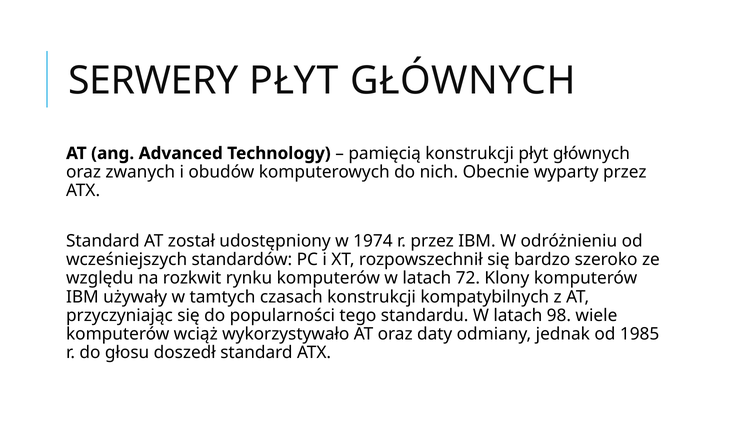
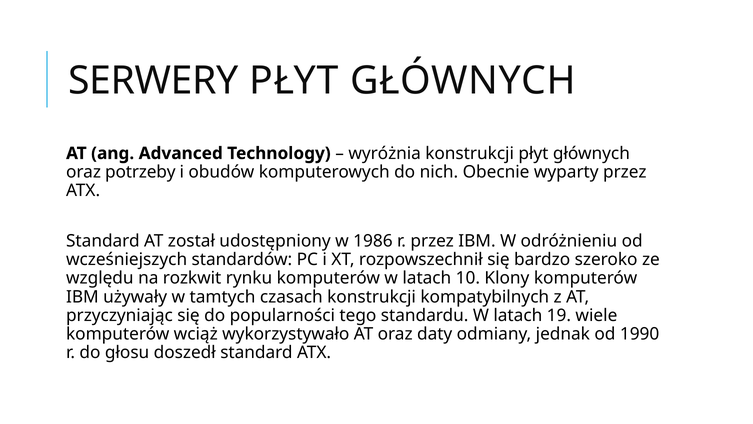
pamięcią: pamięcią -> wyróżnia (385, 153)
zwanych: zwanych -> potrzeby (140, 172)
1974: 1974 -> 1986 (373, 241)
72: 72 -> 10 (468, 278)
98: 98 -> 19 (559, 315)
1985: 1985 -> 1990 (640, 334)
